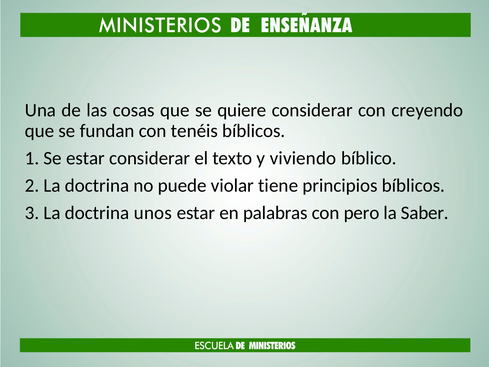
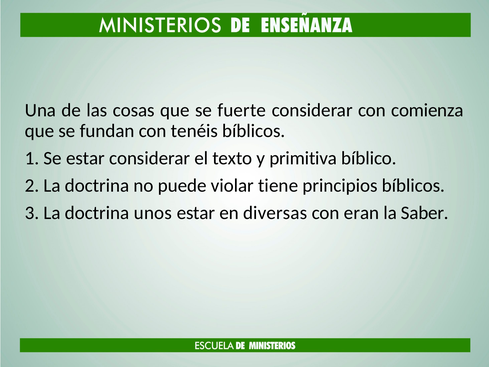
quiere: quiere -> fuerte (242, 110)
creyendo: creyendo -> comienza (427, 110)
viviendo: viviendo -> primitiva (303, 158)
palabras: palabras -> diversas (275, 213)
pero: pero -> eran (362, 213)
